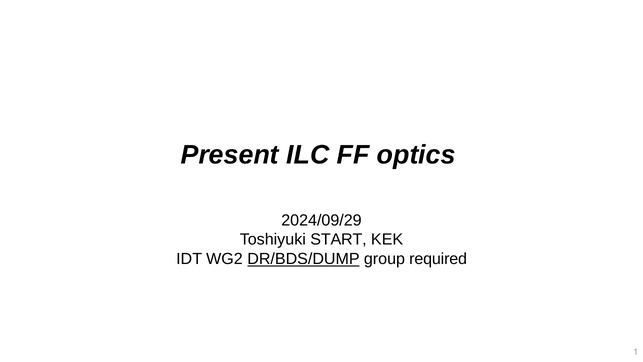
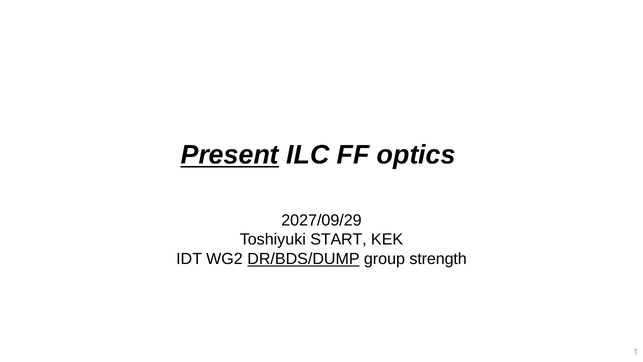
Present underline: none -> present (230, 155)
2024/09/29: 2024/09/29 -> 2027/09/29 (321, 220)
required: required -> strength (438, 259)
